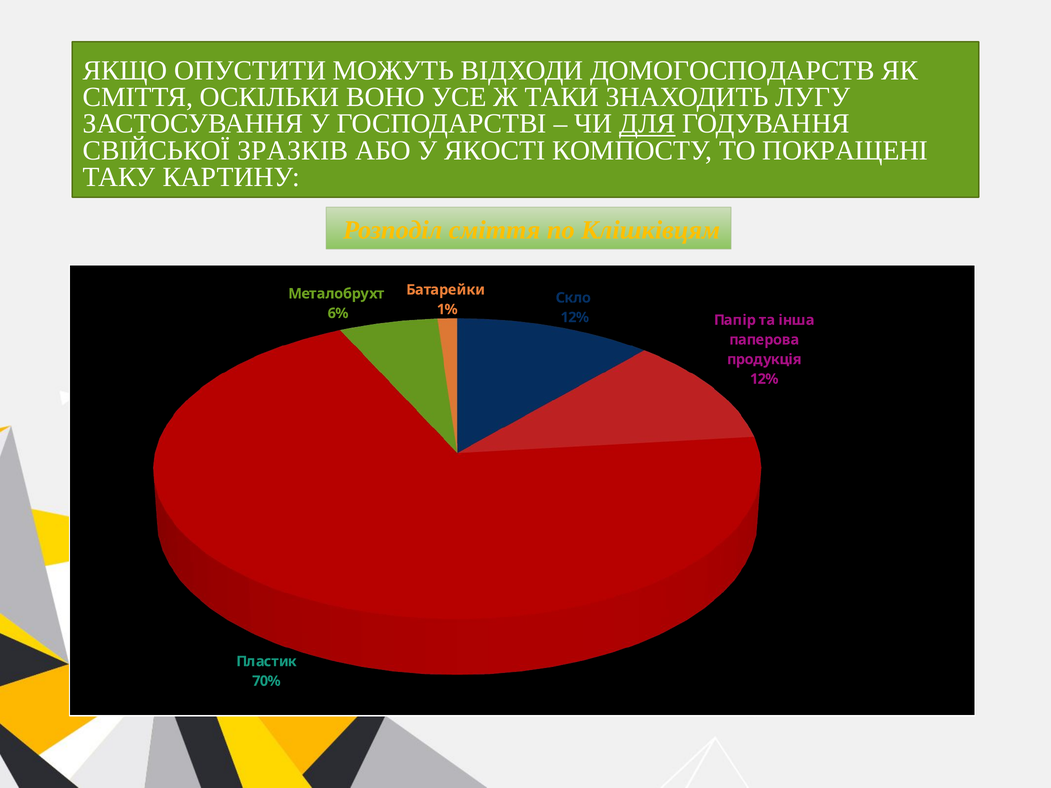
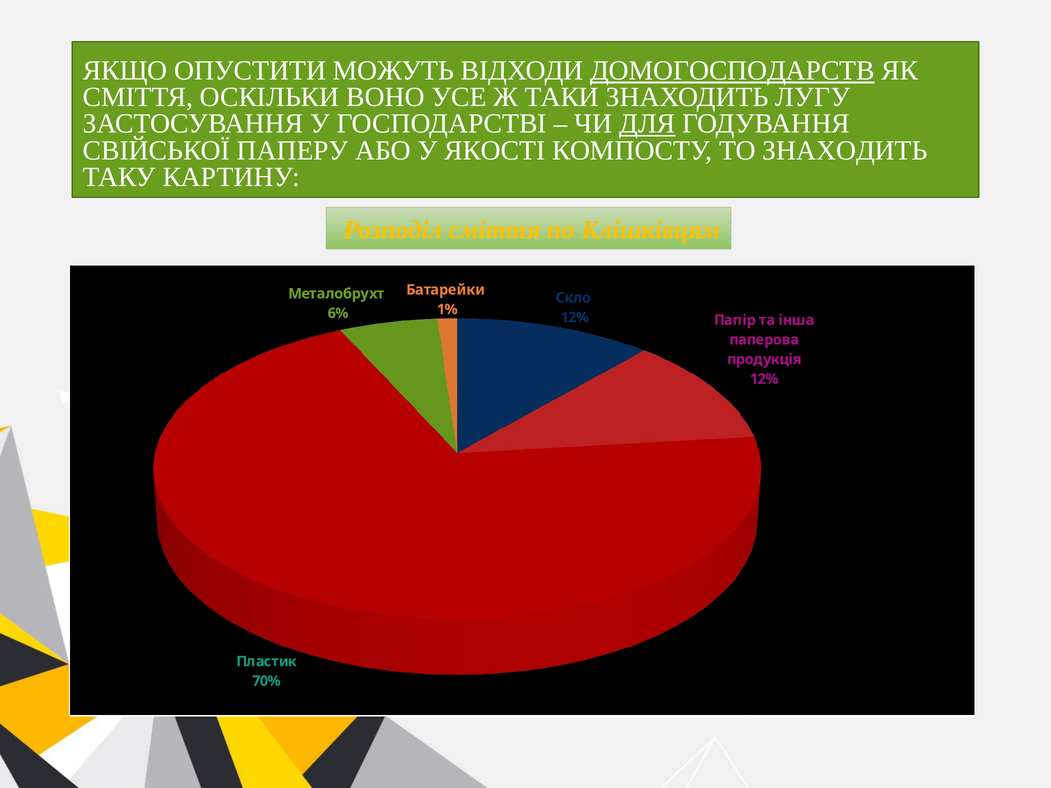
ДОМОГОСПОДАРСТВ underline: none -> present (732, 71)
ЗРАЗКІВ: ЗРАЗКІВ -> ПАПЕРУ (293, 150)
ТО ПОКРАЩЕНІ: ПОКРАЩЕНІ -> ЗНАХОДИТЬ (845, 150)
